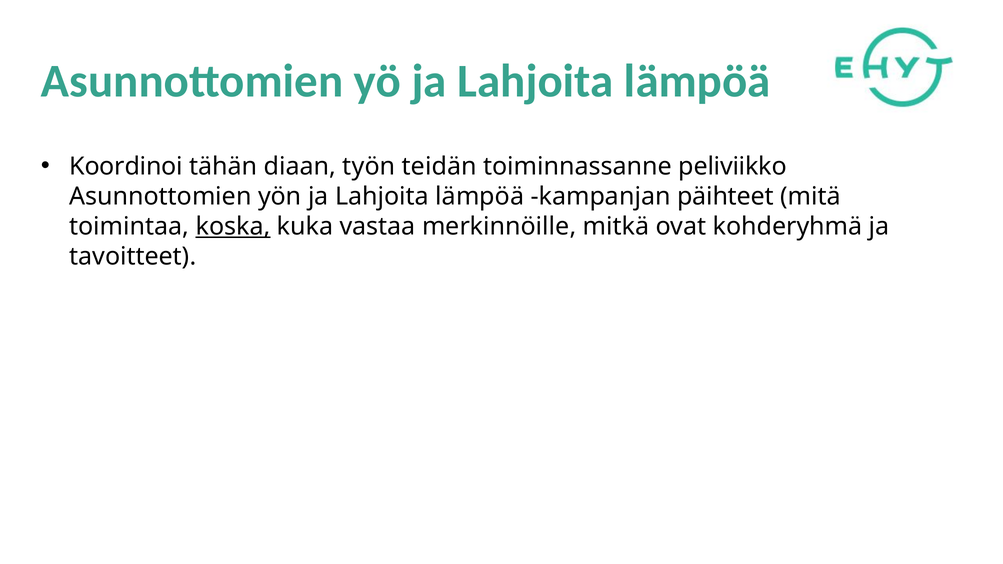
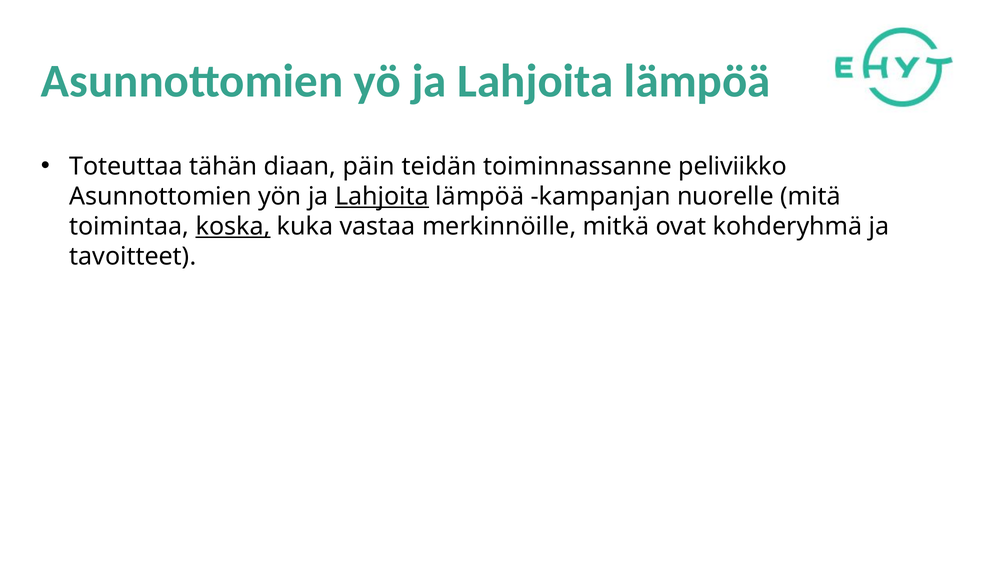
Koordinoi: Koordinoi -> Toteuttaa (126, 166)
työn: työn -> päin (369, 166)
Lahjoita underline: none -> present (382, 196)
päihteet: päihteet -> nuorelle (725, 196)
